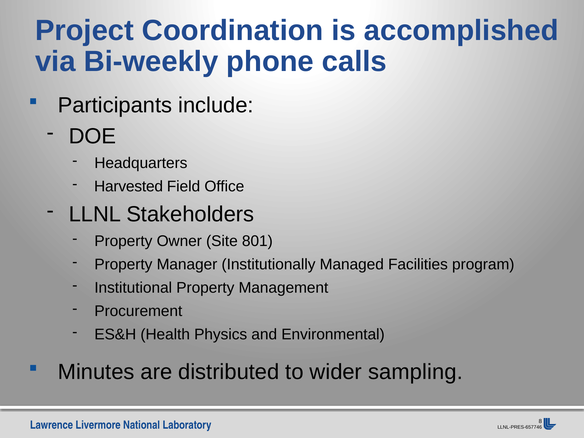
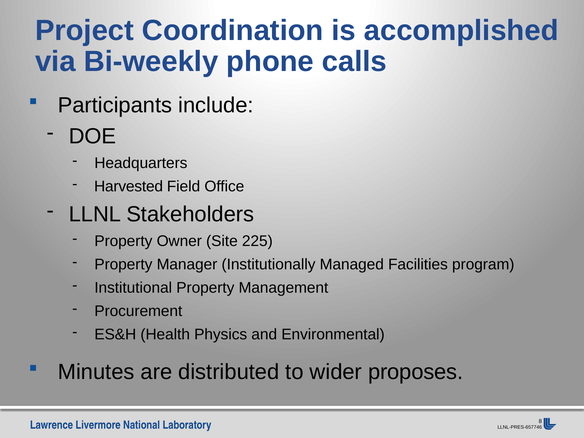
801: 801 -> 225 (257, 241)
sampling: sampling -> proposes (416, 372)
